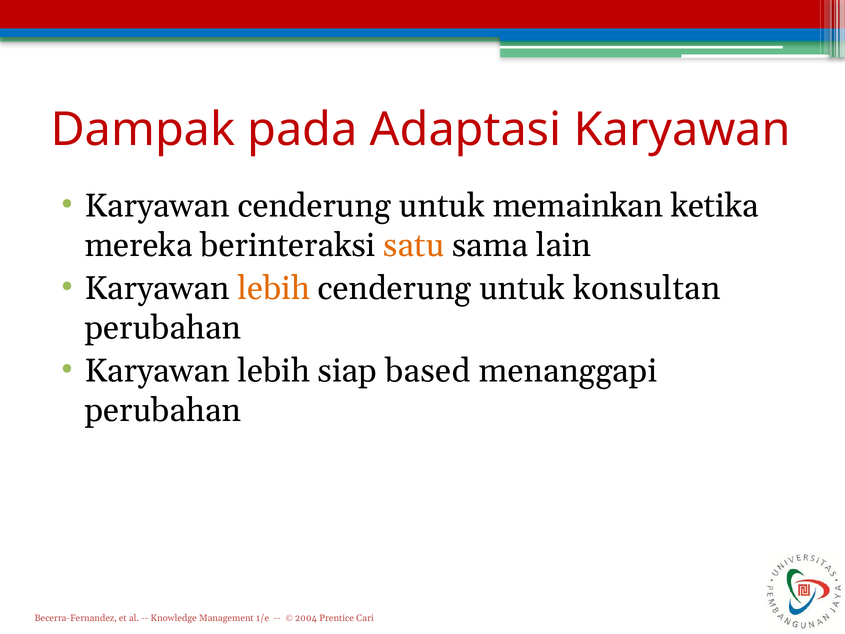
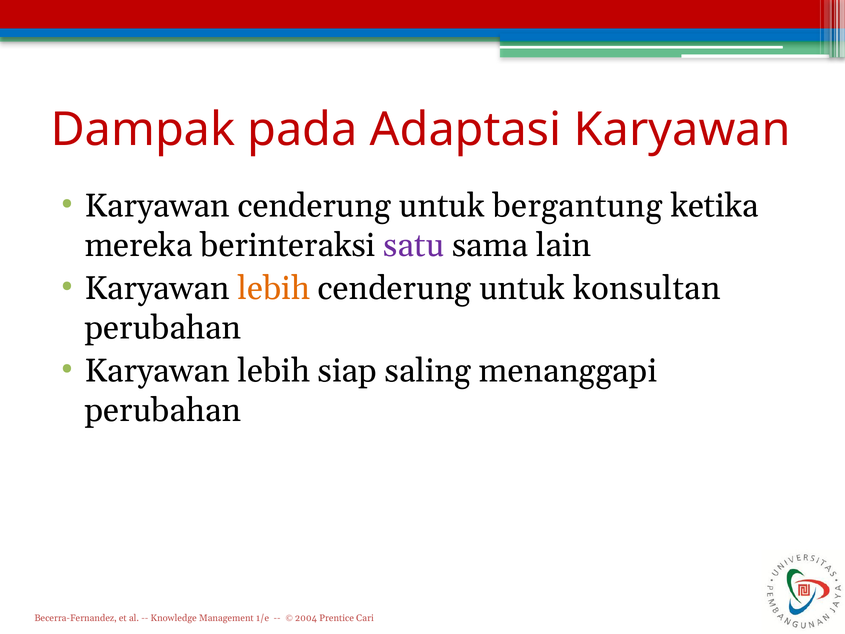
memainkan: memainkan -> bergantung (578, 206)
satu colour: orange -> purple (414, 245)
based: based -> saling (428, 371)
